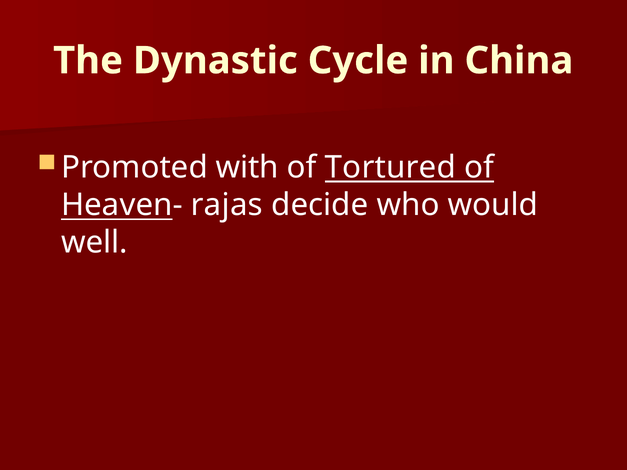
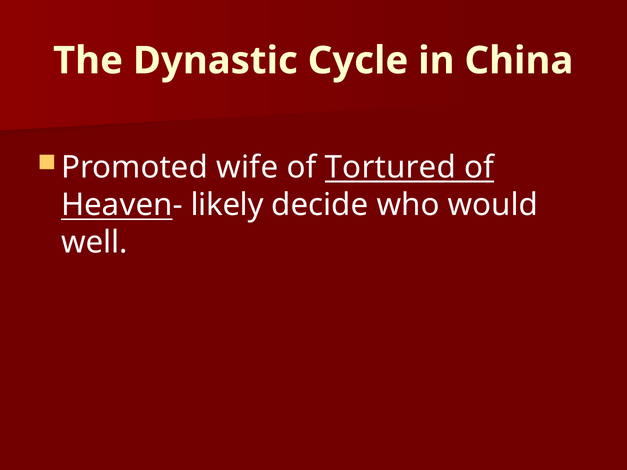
with: with -> wife (247, 167)
rajas: rajas -> likely (227, 205)
